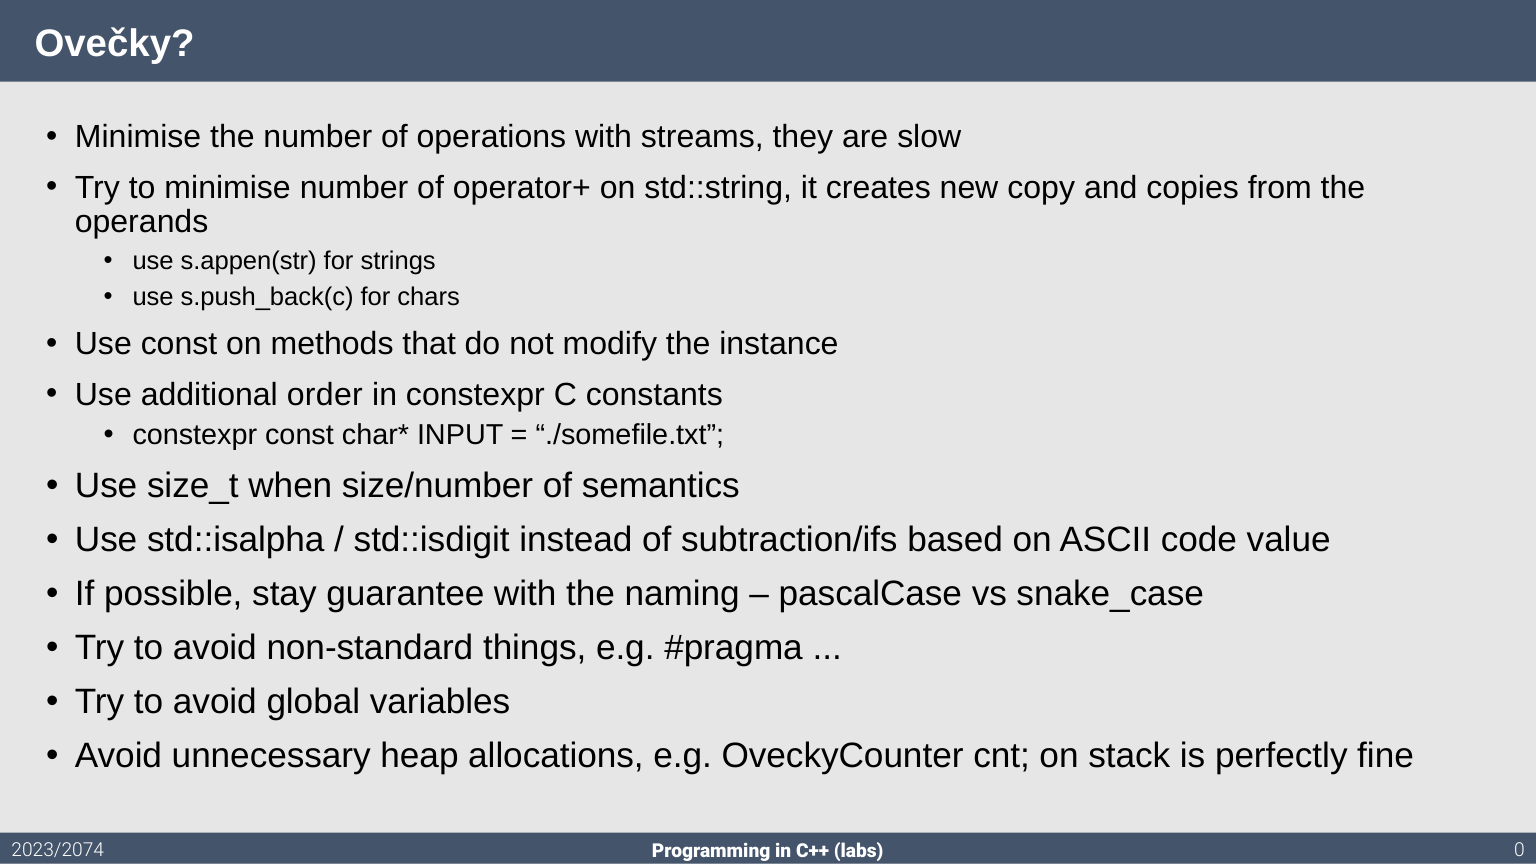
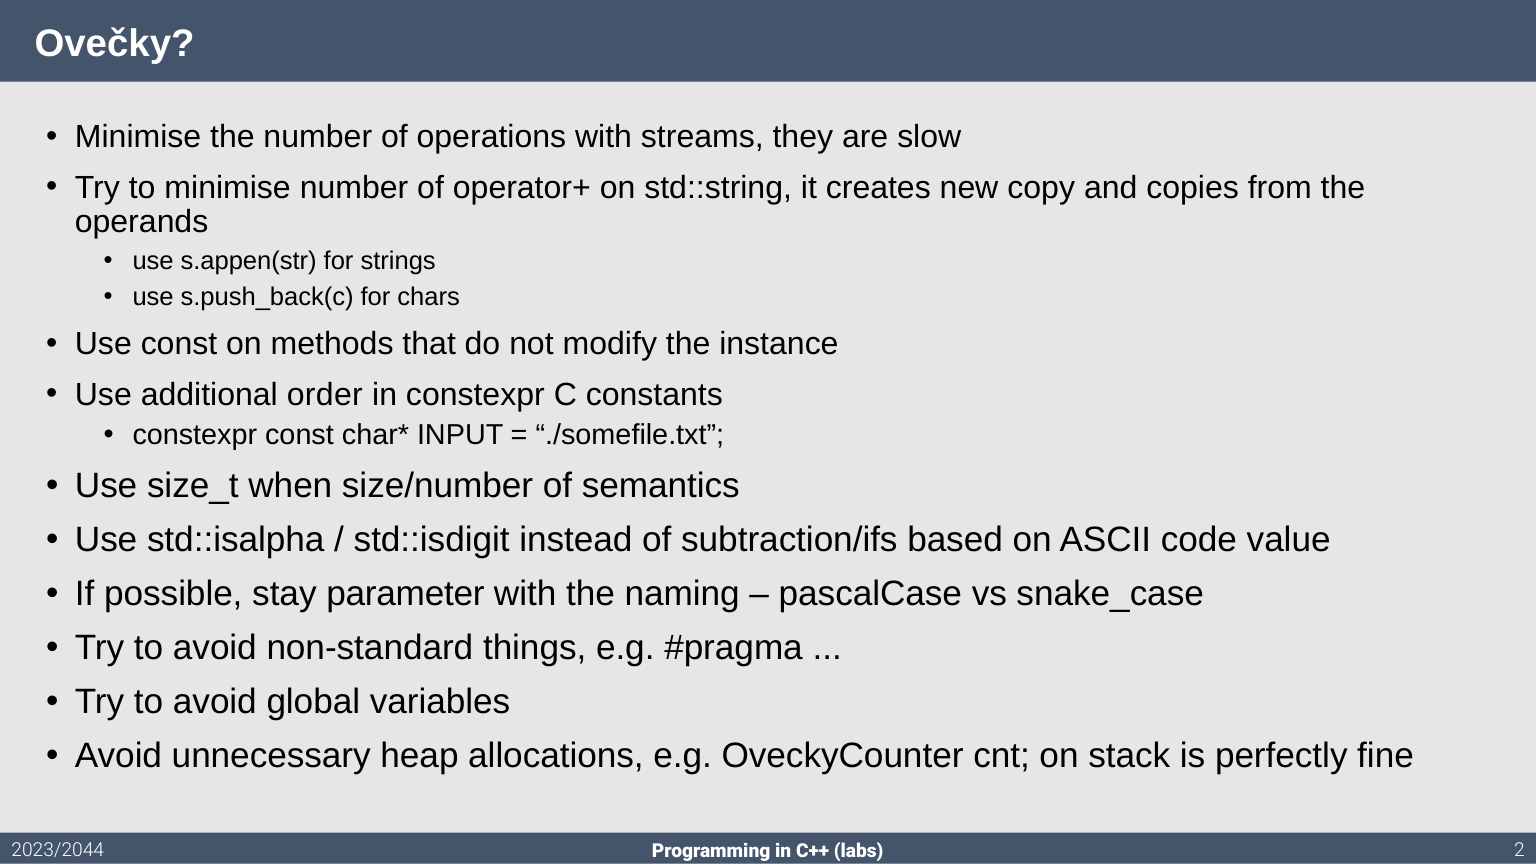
guarantee: guarantee -> parameter (405, 594)
2023/2074: 2023/2074 -> 2023/2044 (58, 850)
0: 0 -> 2 (1519, 850)
